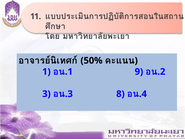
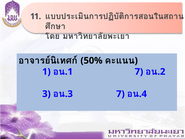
9: 9 -> 7 (139, 72)
8: 8 -> 7 (120, 94)
